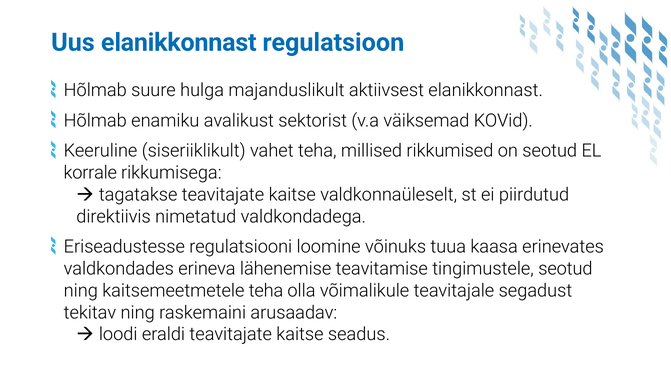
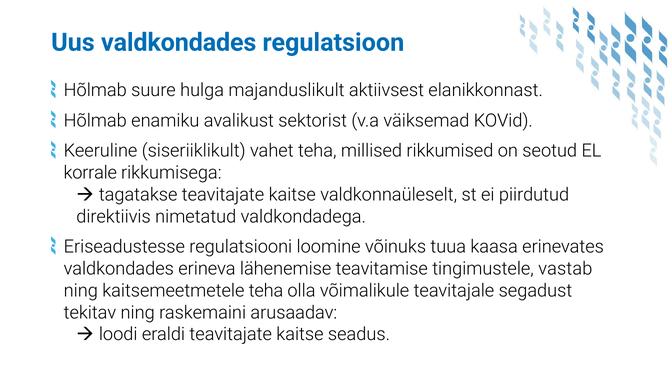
Uus elanikkonnast: elanikkonnast -> valdkondades (179, 42)
tingimustele seotud: seotud -> vastab (565, 268)
